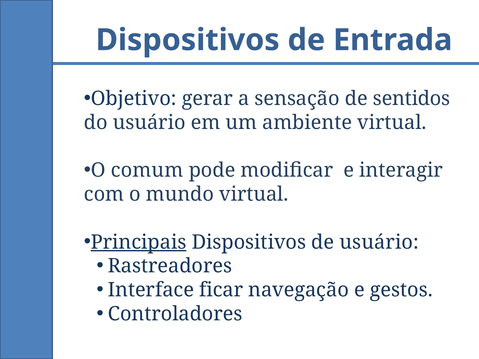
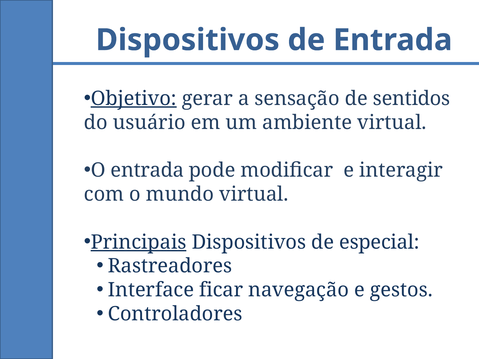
Objetivo underline: none -> present (134, 99)
O comum: comum -> entrada (147, 170)
de usuário: usuário -> especial (379, 242)
